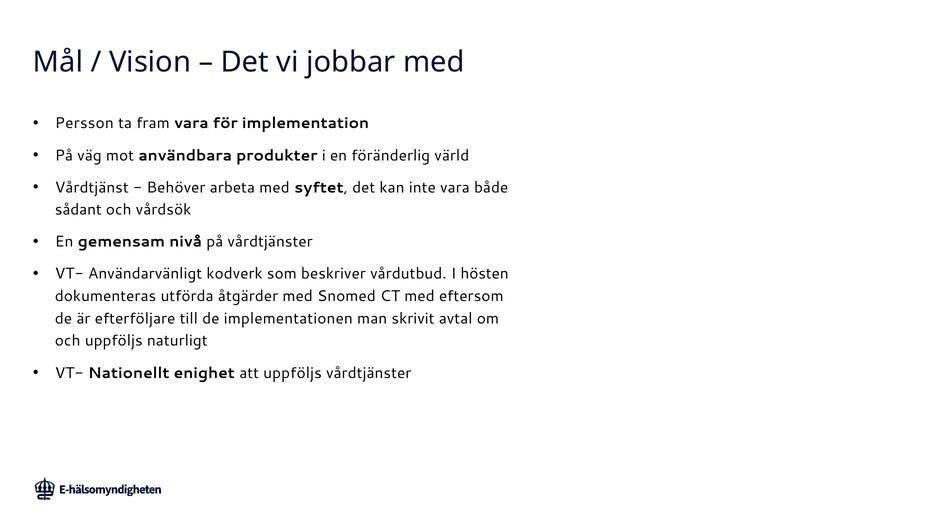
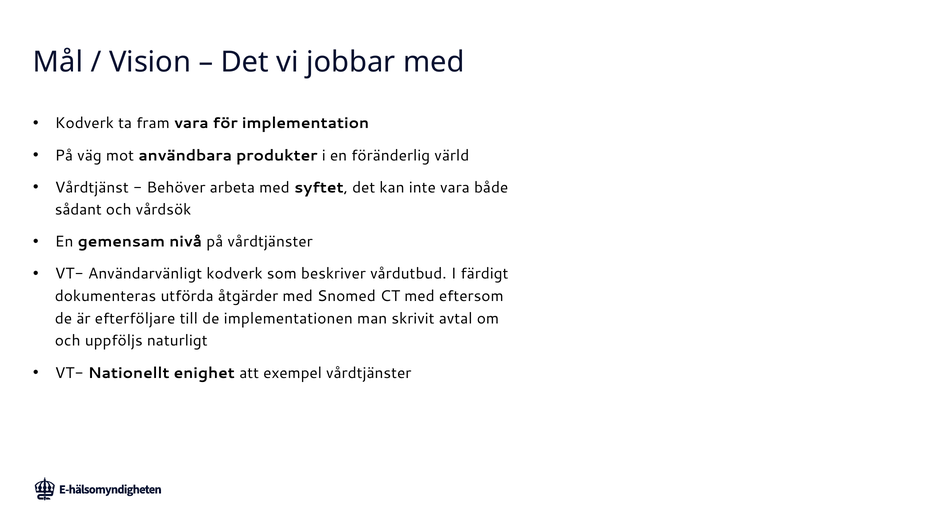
Persson: Persson -> Kodverk (84, 123)
hösten: hösten -> färdigt (484, 274)
att uppföljs: uppföljs -> exempel (293, 373)
